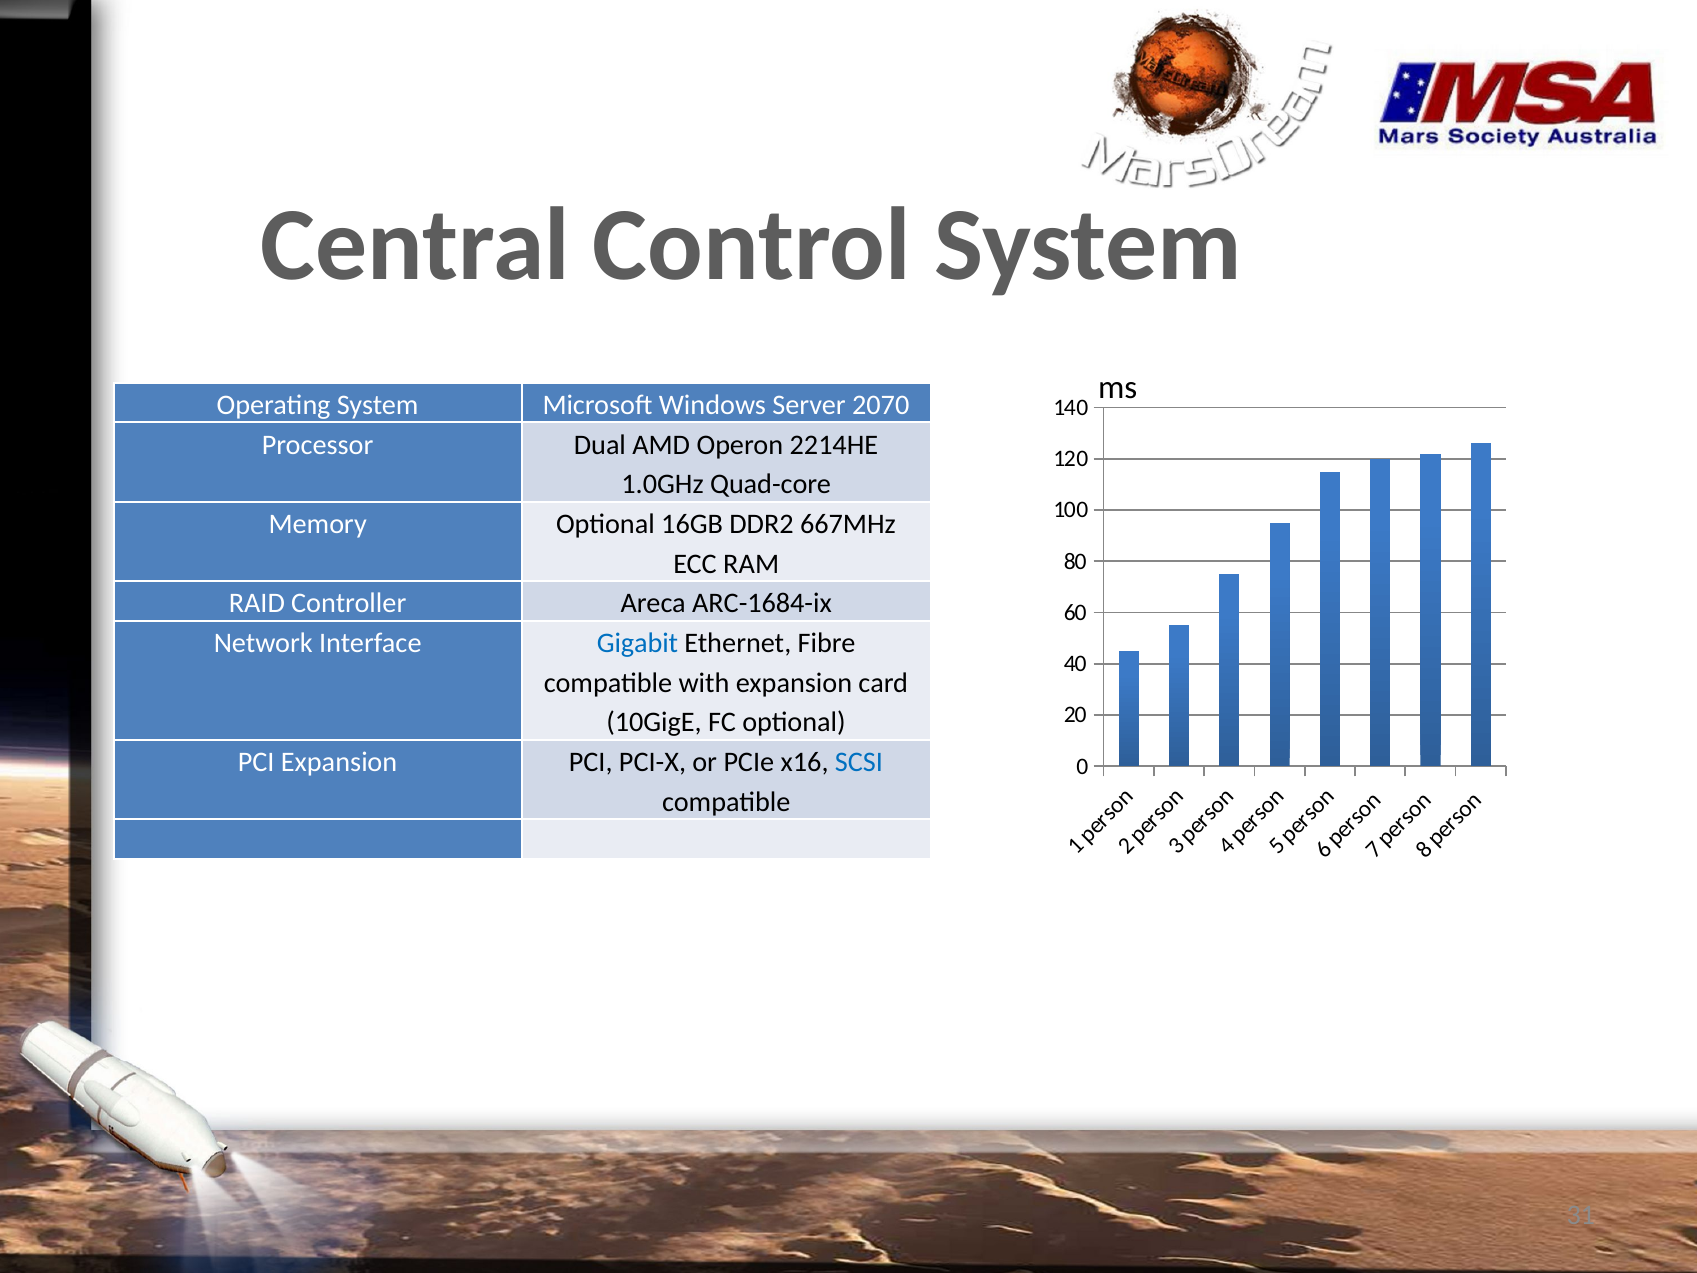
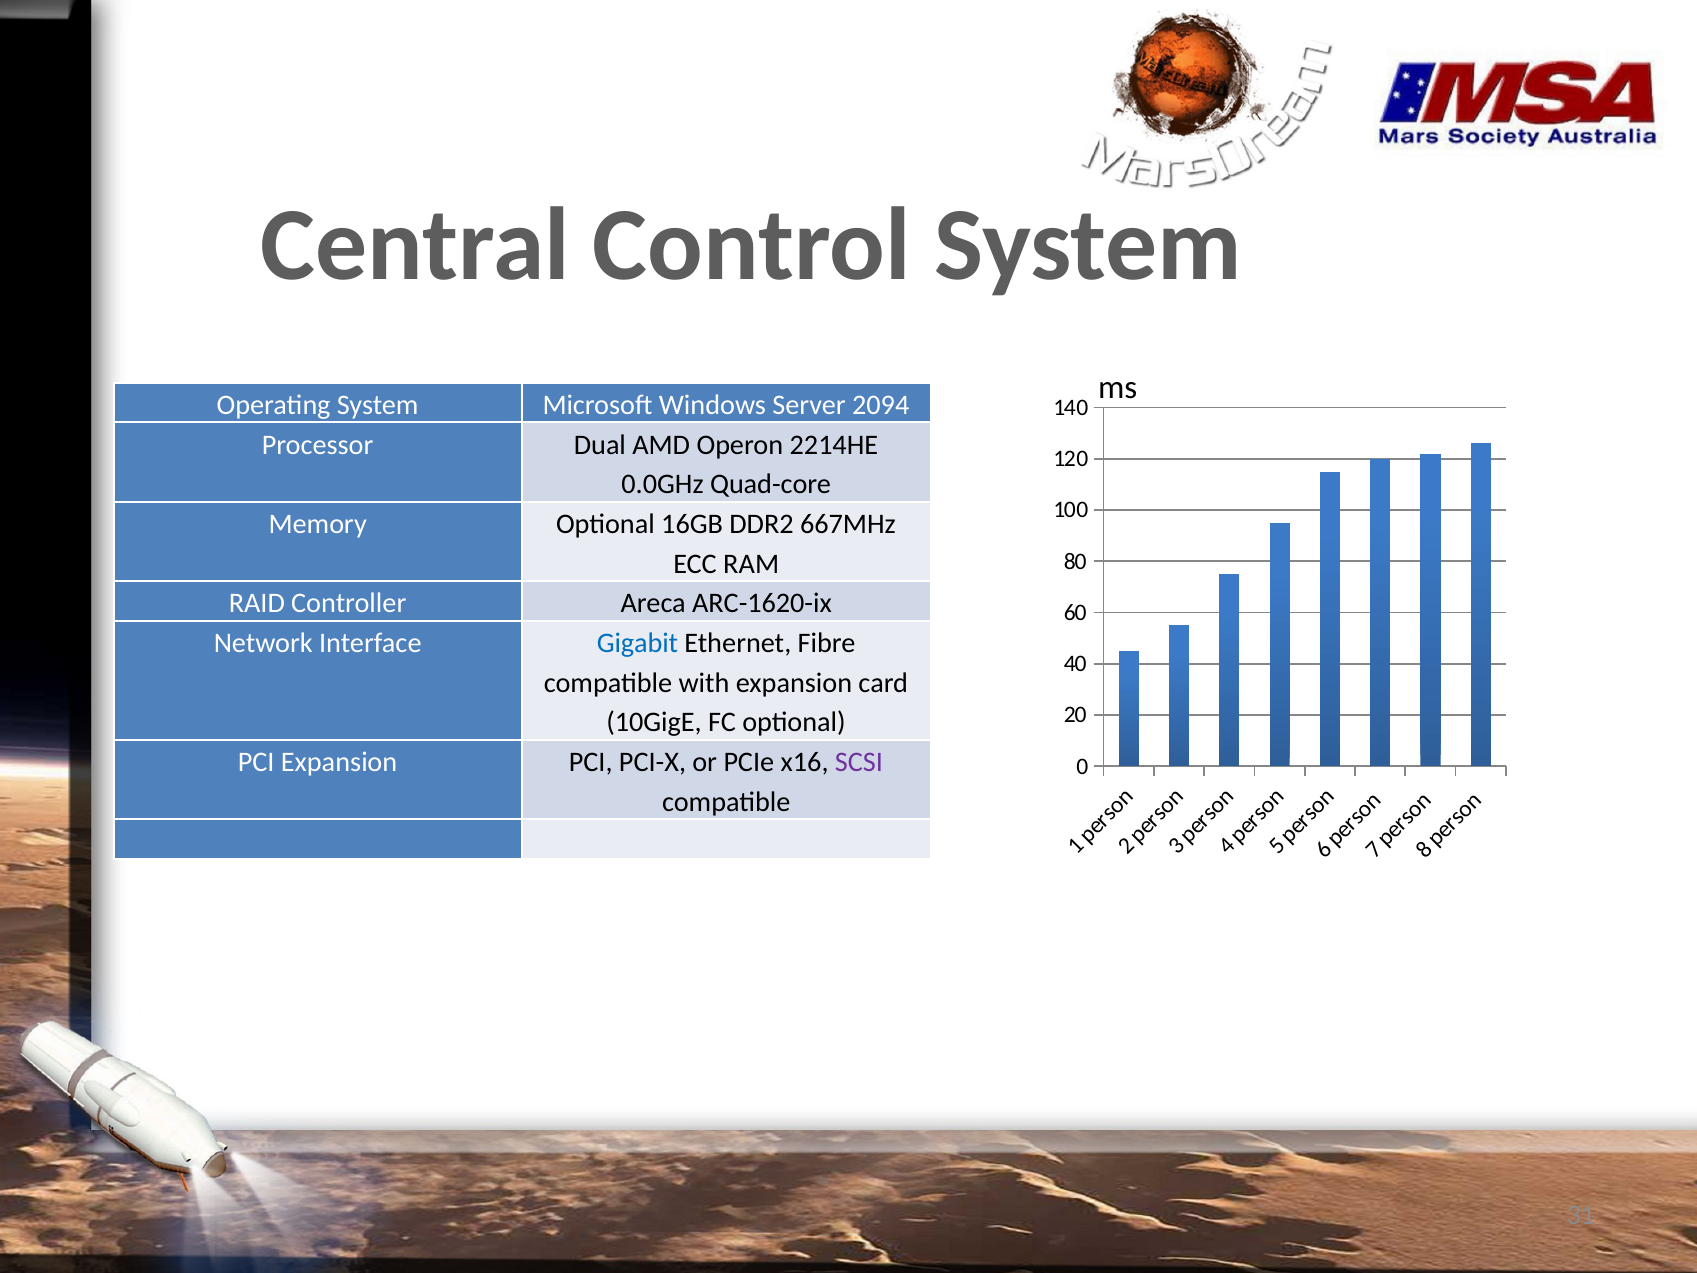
2070: 2070 -> 2094 (881, 405)
1.0GHz: 1.0GHz -> 0.0GHz (663, 484)
ARC-1684-ix: ARC-1684-ix -> ARC-1620-ix (762, 603)
SCSI colour: blue -> purple (859, 762)
